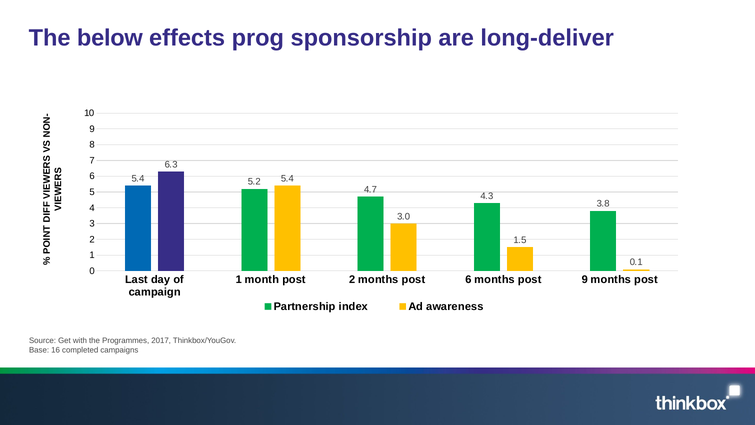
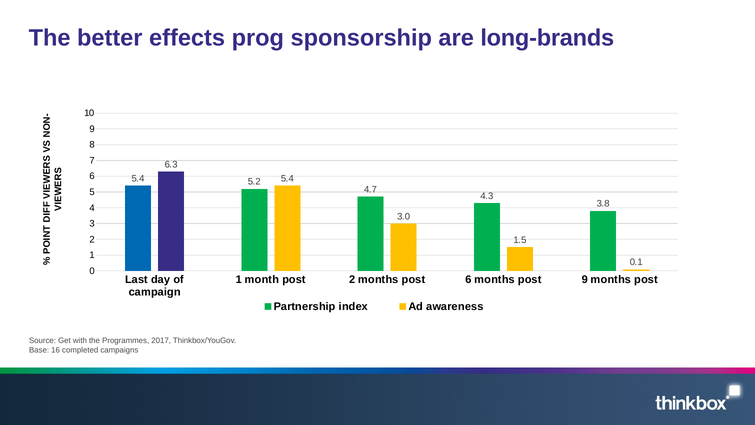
below: below -> better (110, 38)
long-deliver: long-deliver -> long-brands (547, 38)
